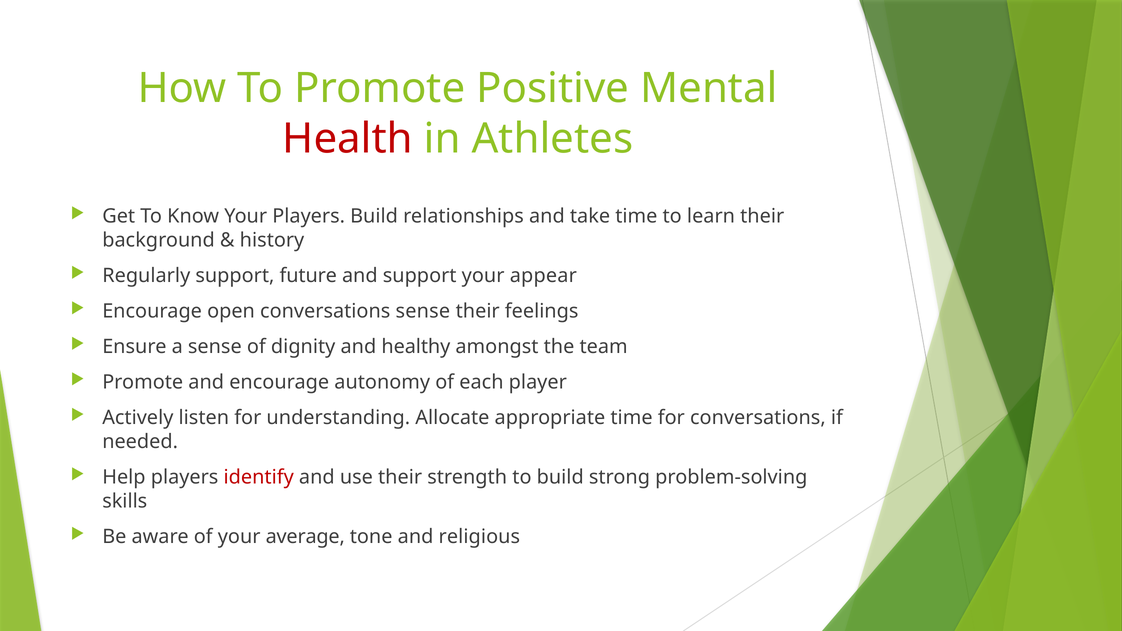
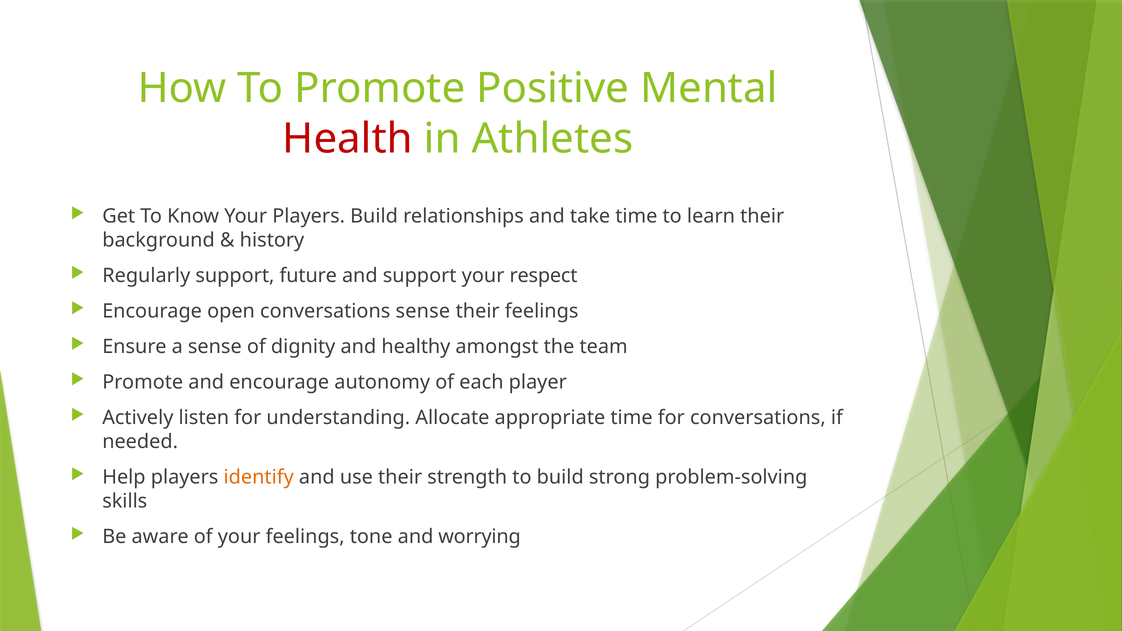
appear: appear -> respect (544, 276)
identify colour: red -> orange (259, 477)
your average: average -> feelings (305, 537)
religious: religious -> worrying (480, 537)
